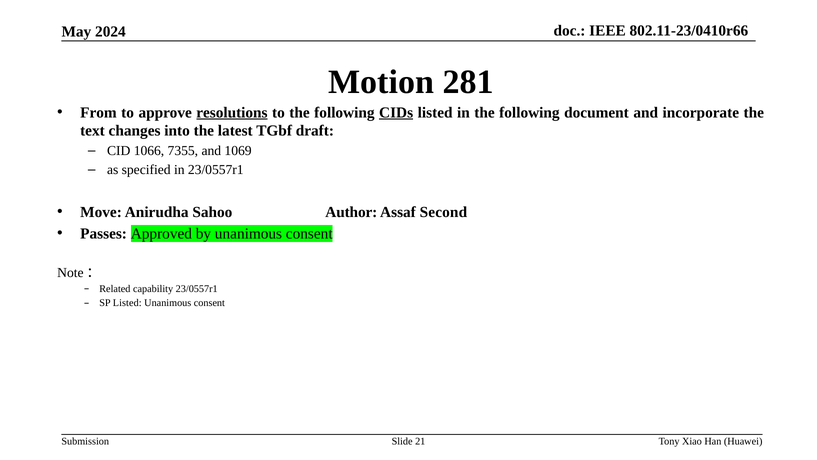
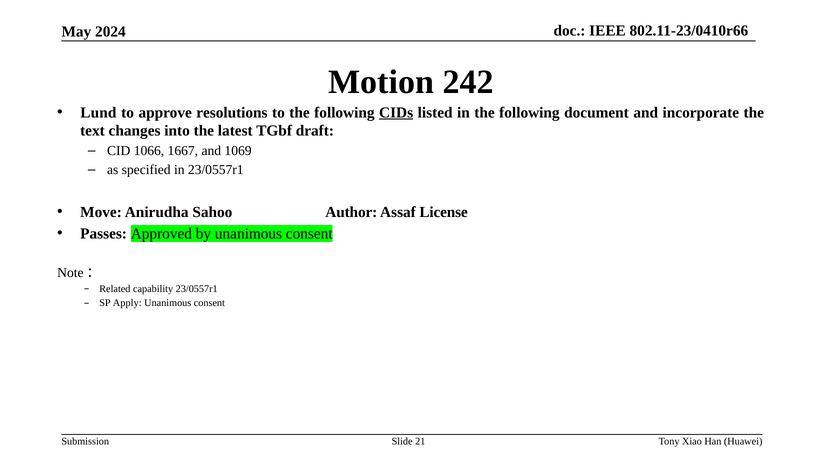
281: 281 -> 242 (468, 82)
From: From -> Lund (98, 112)
resolutions underline: present -> none (232, 112)
7355: 7355 -> 1667 (183, 151)
Second: Second -> License (444, 212)
SP Listed: Listed -> Apply (127, 303)
